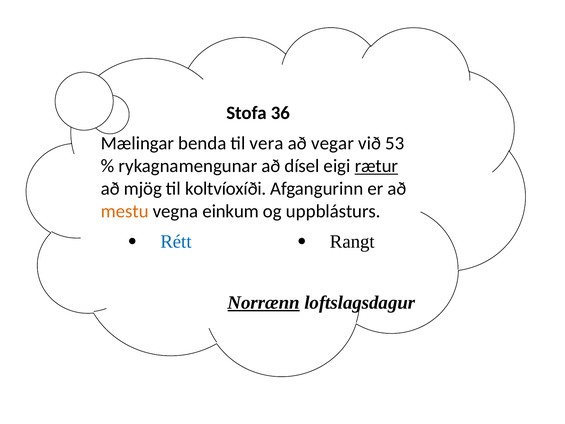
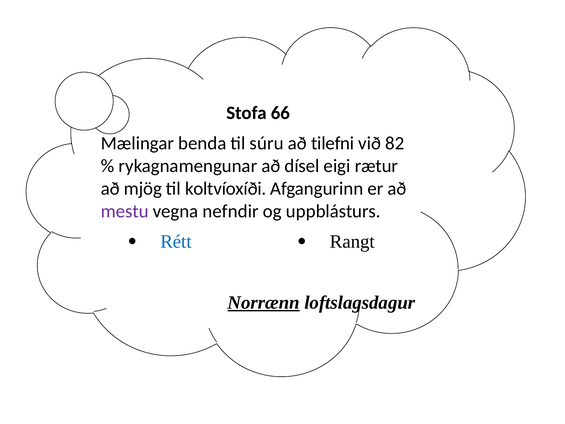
36: 36 -> 66 (280, 113)
vera: vera -> súru (267, 143)
vegar: vegar -> tilefni (333, 143)
53: 53 -> 82 (395, 143)
rætur underline: present -> none (376, 166)
mestu colour: orange -> purple (125, 211)
einkum: einkum -> nefndir (231, 211)
